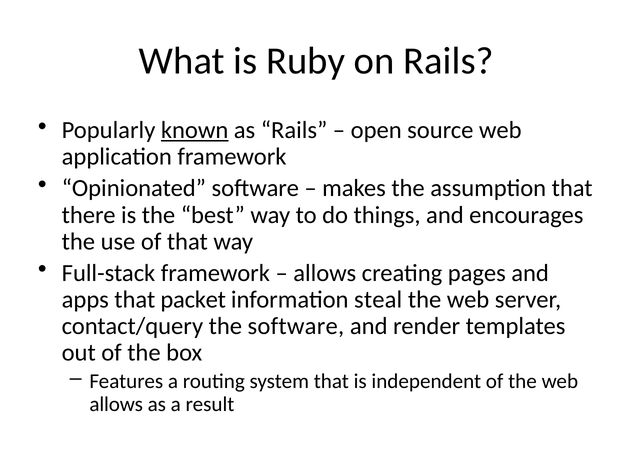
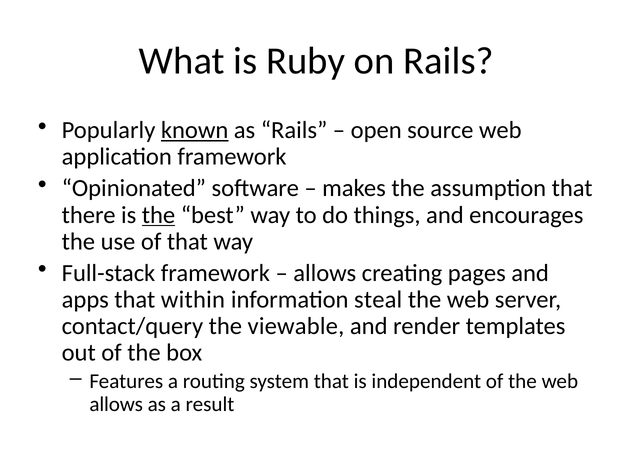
the underline: none -> present (159, 215)
packet: packet -> within (193, 300)
the software: software -> viewable (296, 327)
